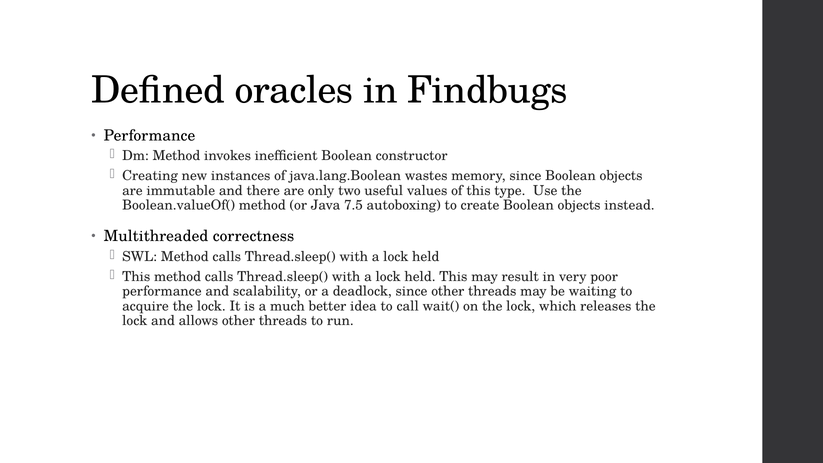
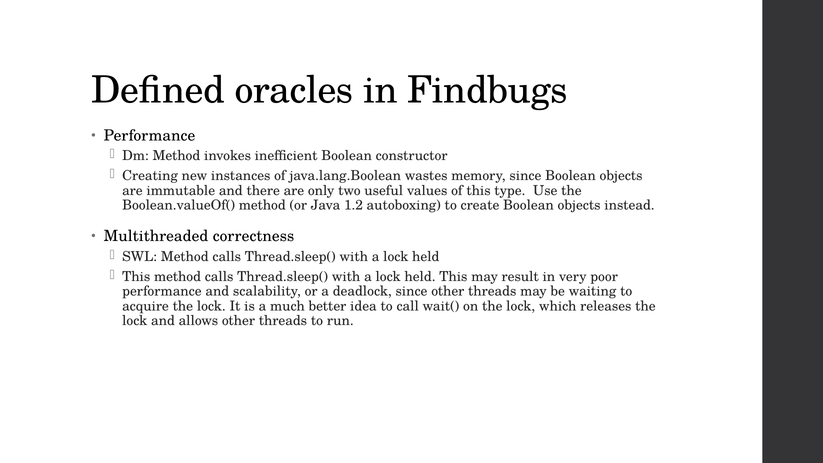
7.5: 7.5 -> 1.2 (353, 205)
